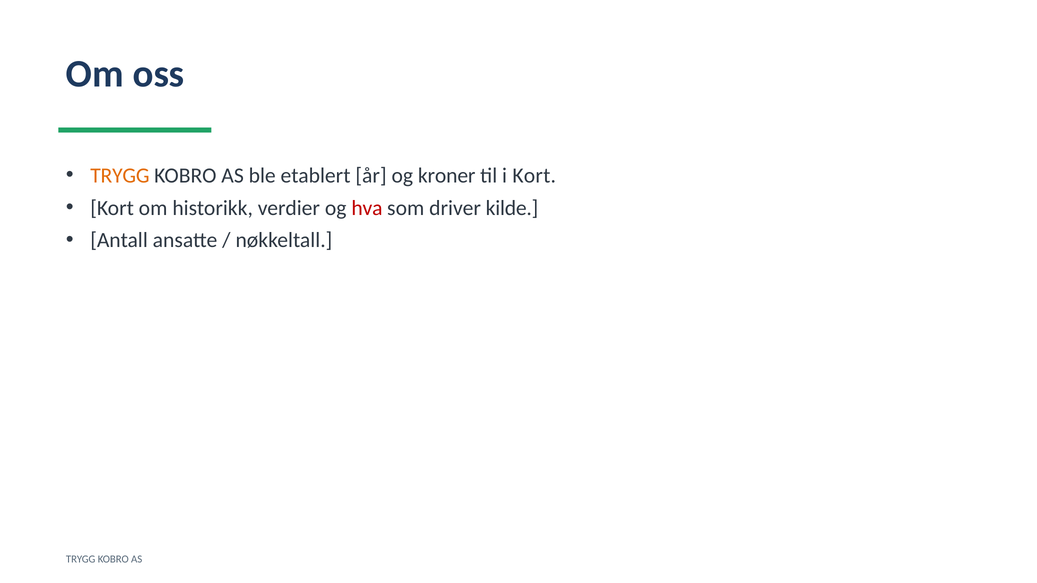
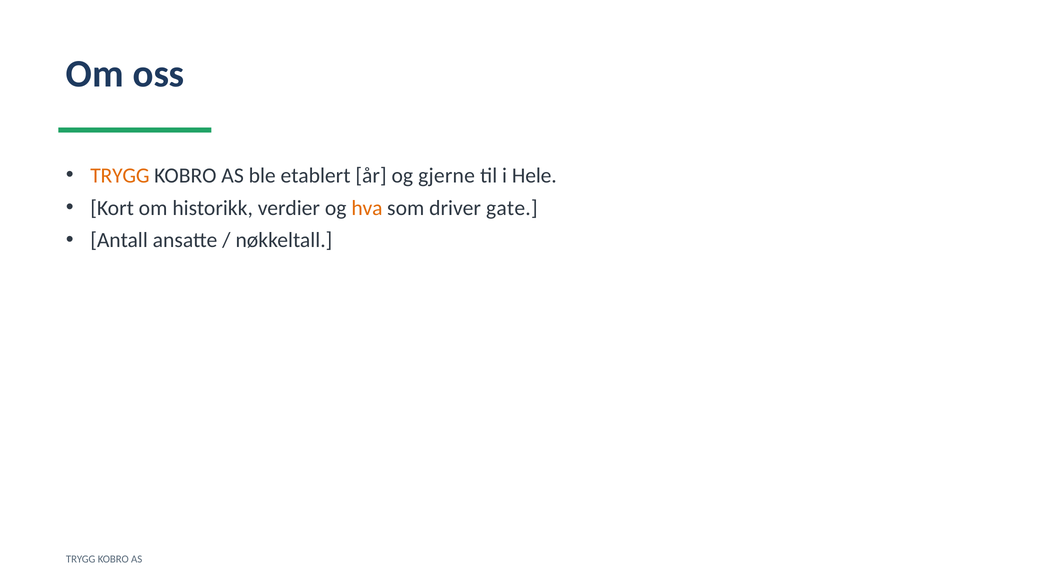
kroner: kroner -> gjerne (447, 176)
i Kort: Kort -> Hele (534, 176)
hva colour: red -> orange (367, 208)
kilde: kilde -> gate (512, 208)
